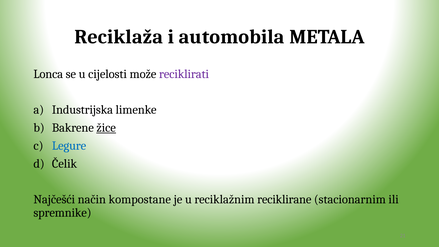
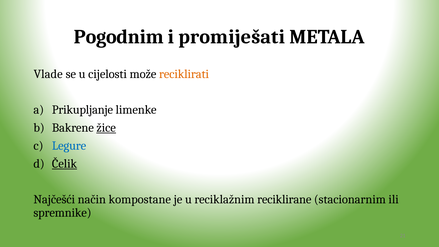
Reciklaža: Reciklaža -> Pogodnim (119, 37)
automobila: automobila -> promiješati (232, 37)
Lonca: Lonca -> Vlade (48, 74)
reciklirati colour: purple -> orange (184, 74)
Industrijska: Industrijska -> Prikupljanje (83, 110)
Čelik underline: none -> present (65, 164)
